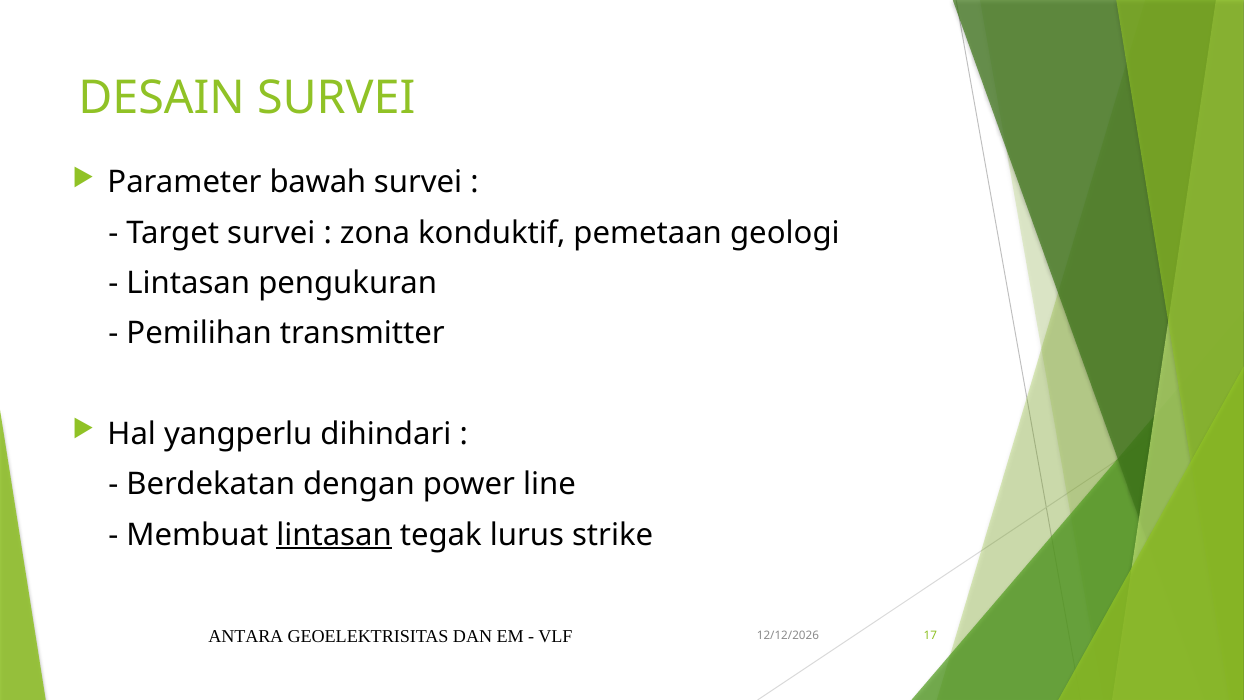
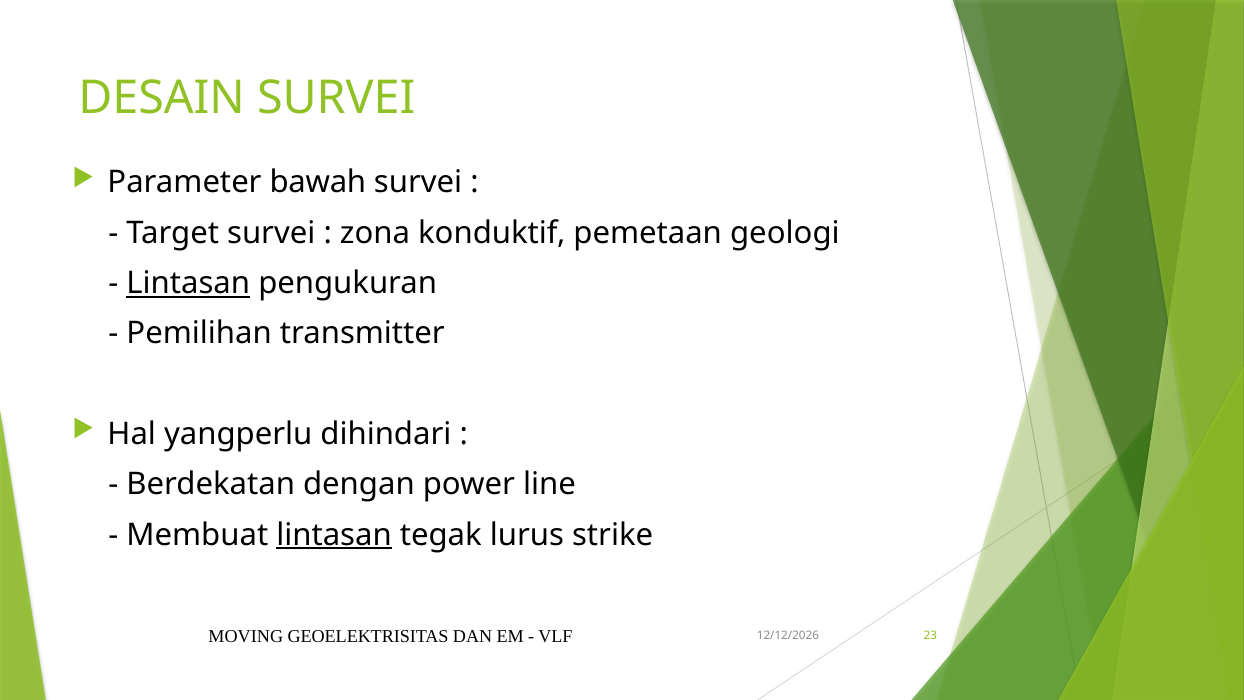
Lintasan underline: none -> present (188, 283)
ANTARA: ANTARA -> MOVING (246, 636)
17: 17 -> 23 (930, 635)
